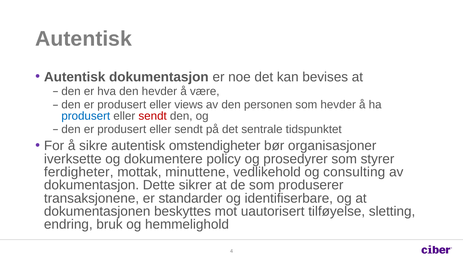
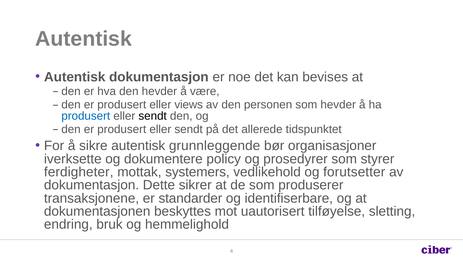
sendt colour: red -> black (153, 116)
sentrale: sentrale -> allerede (262, 130)
omstendigheter: omstendigheter -> grunnleggende (215, 146)
minuttene: minuttene -> systemers (197, 172)
consulting: consulting -> forutsetter (354, 172)
